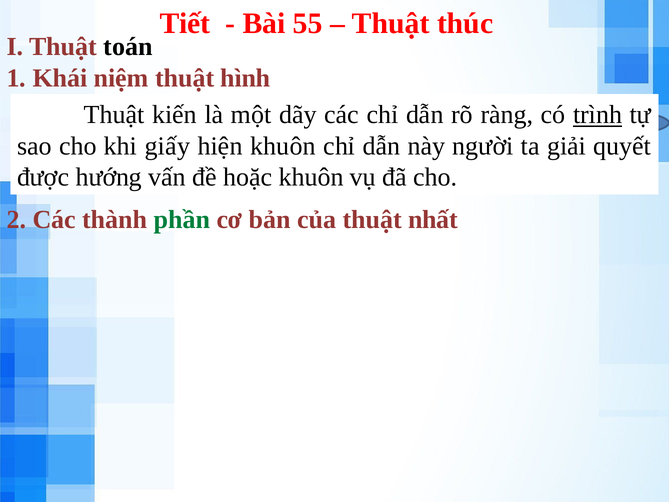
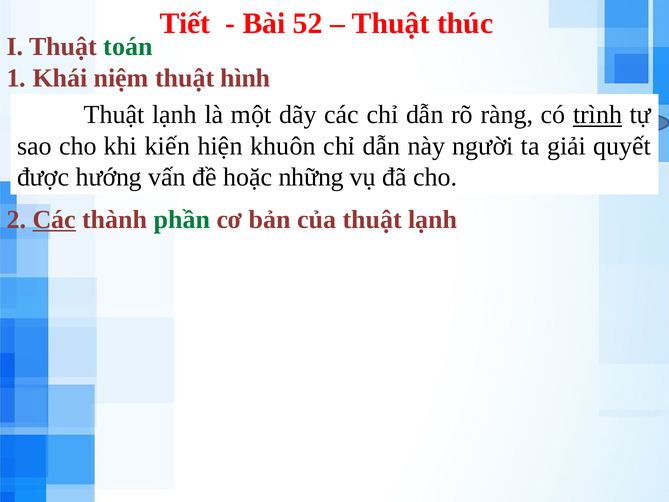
55: 55 -> 52 (308, 23)
toán colour: black -> green (128, 47)
kiến: kiến -> lạnh (174, 115)
giấy: giấy -> kiến (167, 146)
hoặc khuôn: khuôn -> những (311, 177)
Các underline: none -> present (54, 219)
của thuật nhất: nhất -> lạnh (433, 219)
